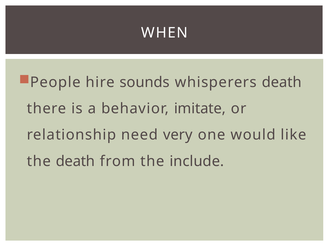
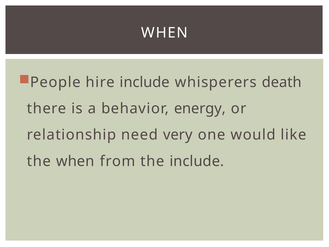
hire sounds: sounds -> include (145, 82)
imitate: imitate -> energy (200, 108)
the death: death -> when (75, 161)
